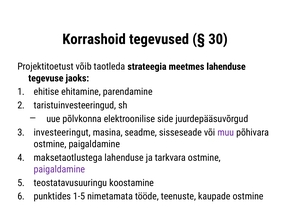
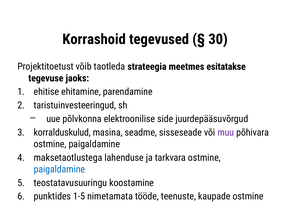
meetmes lahenduse: lahenduse -> esitatakse (226, 66)
investeeringut: investeeringut -> korralduskulud (62, 132)
paigaldamine colour: purple -> blue (59, 169)
